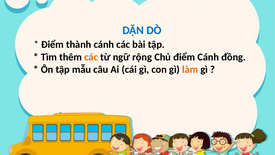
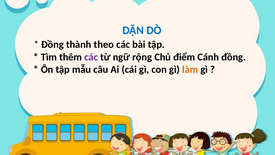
Điểm: Điểm -> Đồng (52, 44)
thành cánh: cánh -> theo (104, 44)
các colour: orange -> purple (91, 57)
